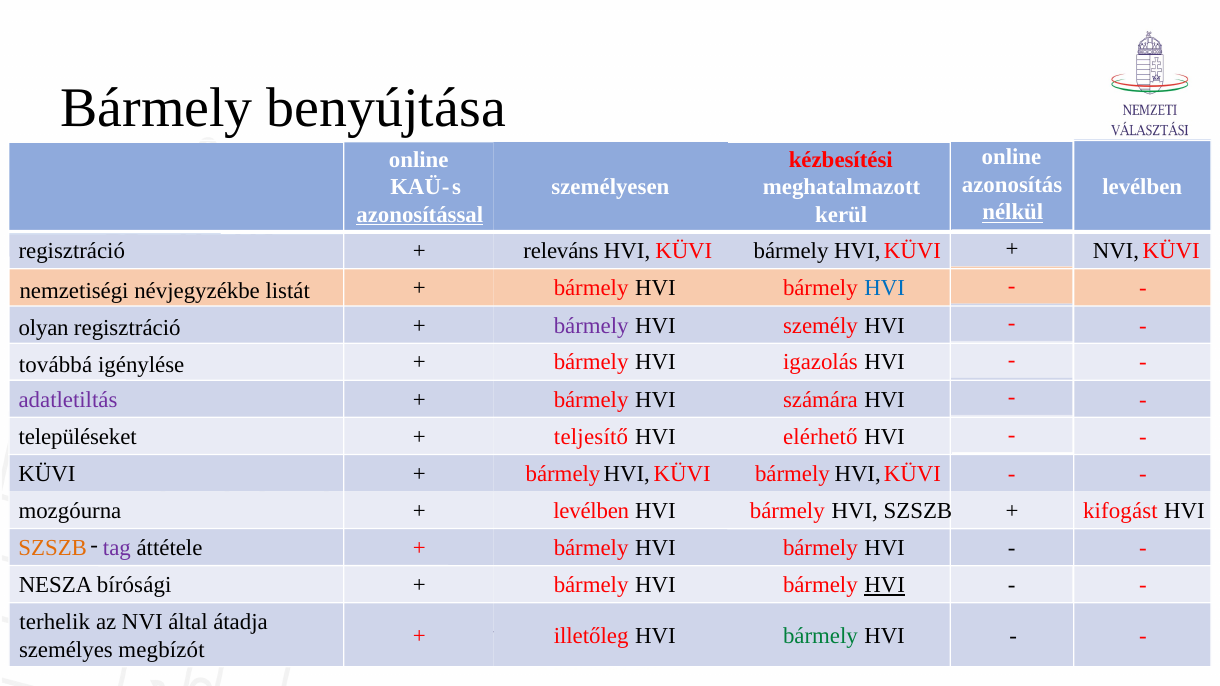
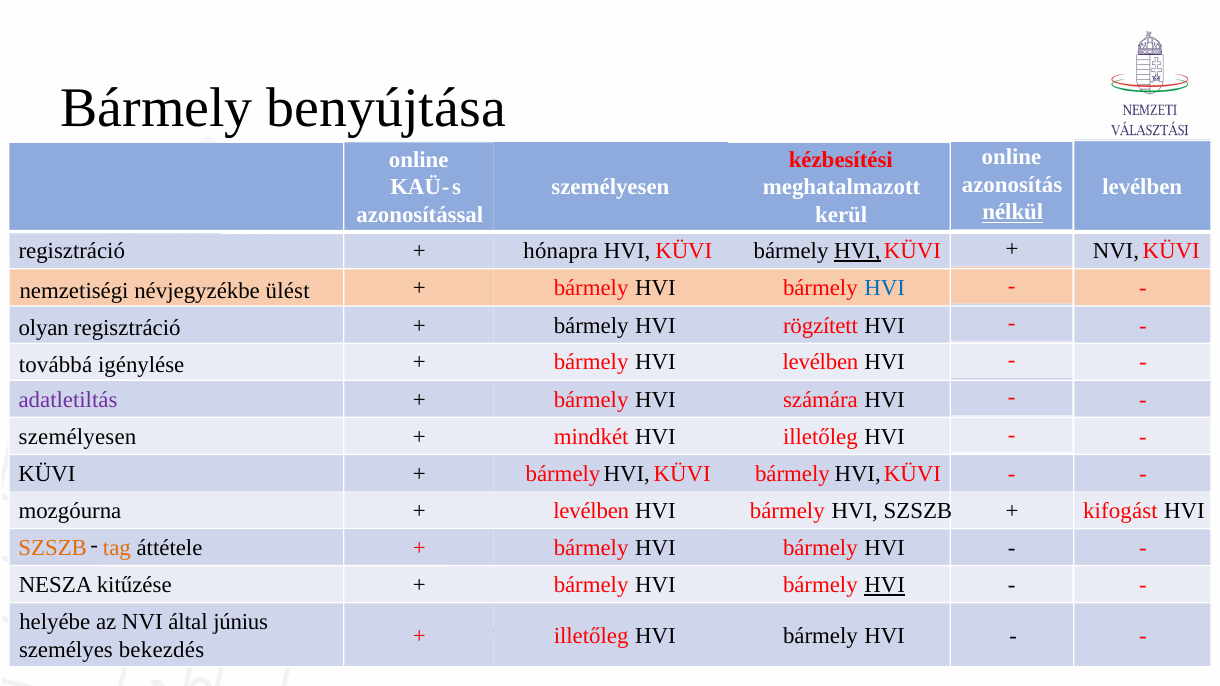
azonosítással underline: present -> none (420, 215)
releváns: releváns -> hónapra (561, 251)
HVI underline: none -> present (857, 251)
listát: listát -> ülést (288, 291)
bármely colour: purple -> black (591, 326)
személy: személy -> rögzített (820, 326)
igazolás: igazolás -> levélben (821, 363)
településeket: településeket -> személyesen (78, 437)
teljesítő: teljesítő -> mindkét (591, 437)
elérhető: elérhető -> illetőleg (820, 437)
tag colour: purple -> orange (117, 548)
bírósági: bírósági -> kitűzése (134, 585)
terhelik: terhelik -> helyébe (55, 623)
átadja: átadja -> június (241, 623)
bármely colour: green -> black (820, 636)
megbízót: megbízót -> bekezdés (161, 650)
